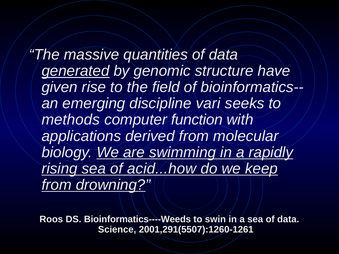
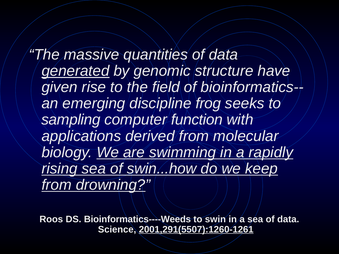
vari: vari -> frog (208, 104)
methods: methods -> sampling (71, 120)
acid...how: acid...how -> swin...how (162, 169)
2001,291(5507):1260-1261 underline: none -> present (196, 230)
